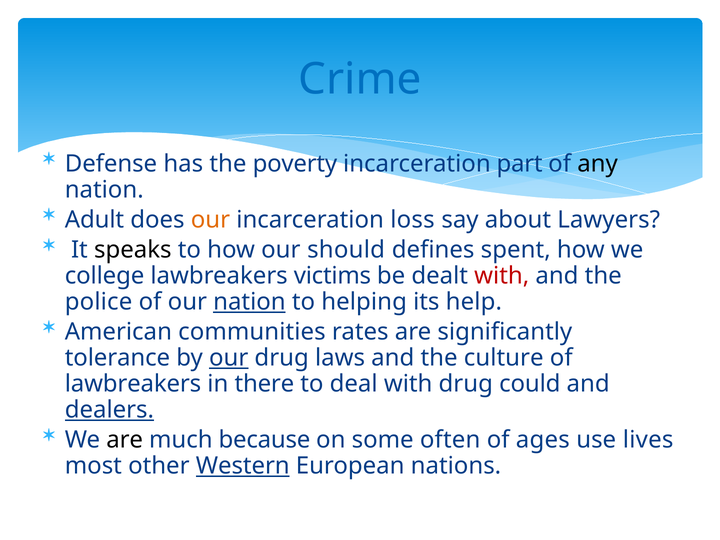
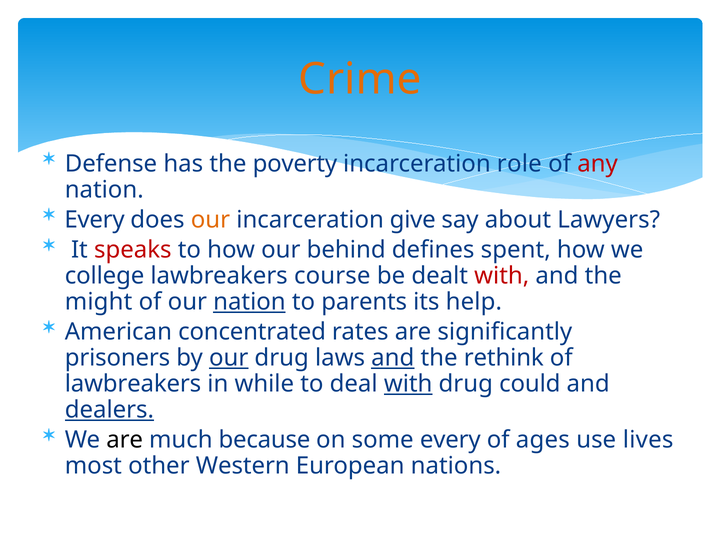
Crime colour: blue -> orange (360, 79)
part: part -> role (519, 164)
any colour: black -> red (598, 164)
Adult: Adult -> Every (95, 220)
loss: loss -> give (413, 220)
speaks colour: black -> red (133, 250)
should: should -> behind (346, 250)
victims: victims -> course (332, 276)
police: police -> might (99, 302)
helping: helping -> parents (364, 302)
communities: communities -> concentrated (252, 332)
tolerance: tolerance -> prisoners (117, 358)
and underline: none -> present (393, 358)
culture: culture -> rethink (504, 358)
there: there -> while (264, 384)
with underline: none -> present (408, 384)
some often: often -> every (450, 440)
Western underline: present -> none (243, 466)
